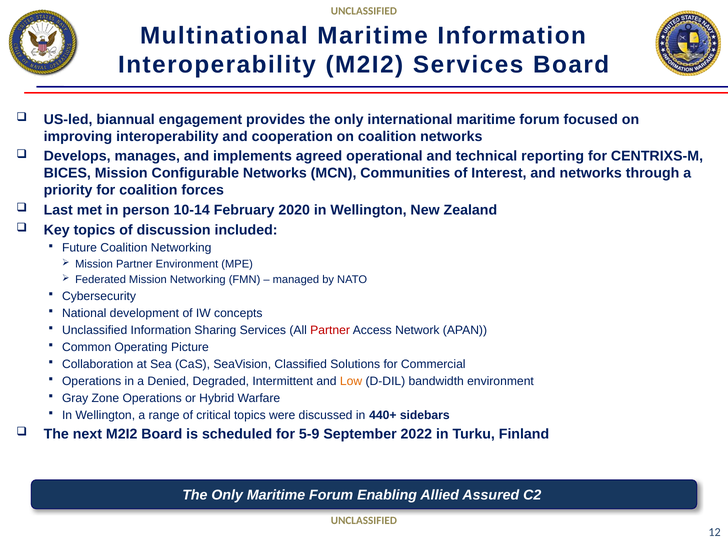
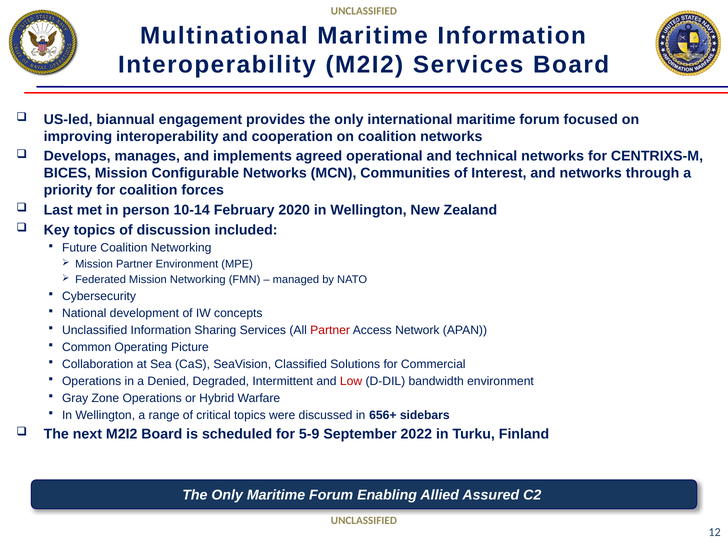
technical reporting: reporting -> networks (553, 156)
Low colour: orange -> red (351, 381)
440+: 440+ -> 656+ (383, 415)
